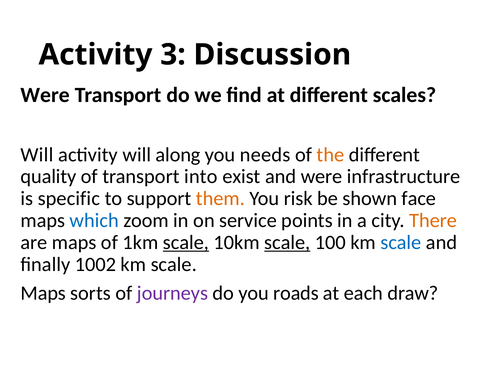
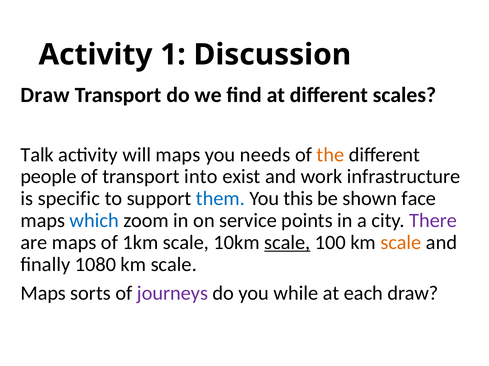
3: 3 -> 1 (173, 55)
Were: Were -> Draw (45, 95)
Will: Will -> Talk (37, 155)
will along: along -> maps (178, 155)
quality: quality -> people (48, 177)
and were: were -> work (322, 177)
them colour: orange -> blue (220, 199)
risk: risk -> this (298, 199)
There colour: orange -> purple (433, 221)
scale underline: present -> none (186, 243)
scale colour: blue -> orange (401, 243)
1002: 1002 -> 1080 (95, 265)
roads: roads -> while (296, 294)
